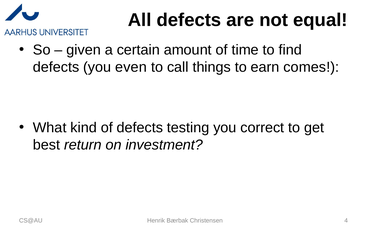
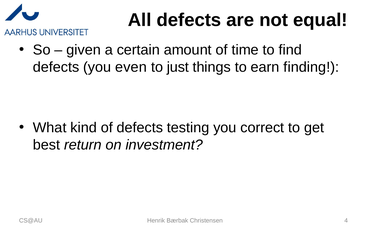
call: call -> just (178, 67)
comes: comes -> finding (311, 67)
